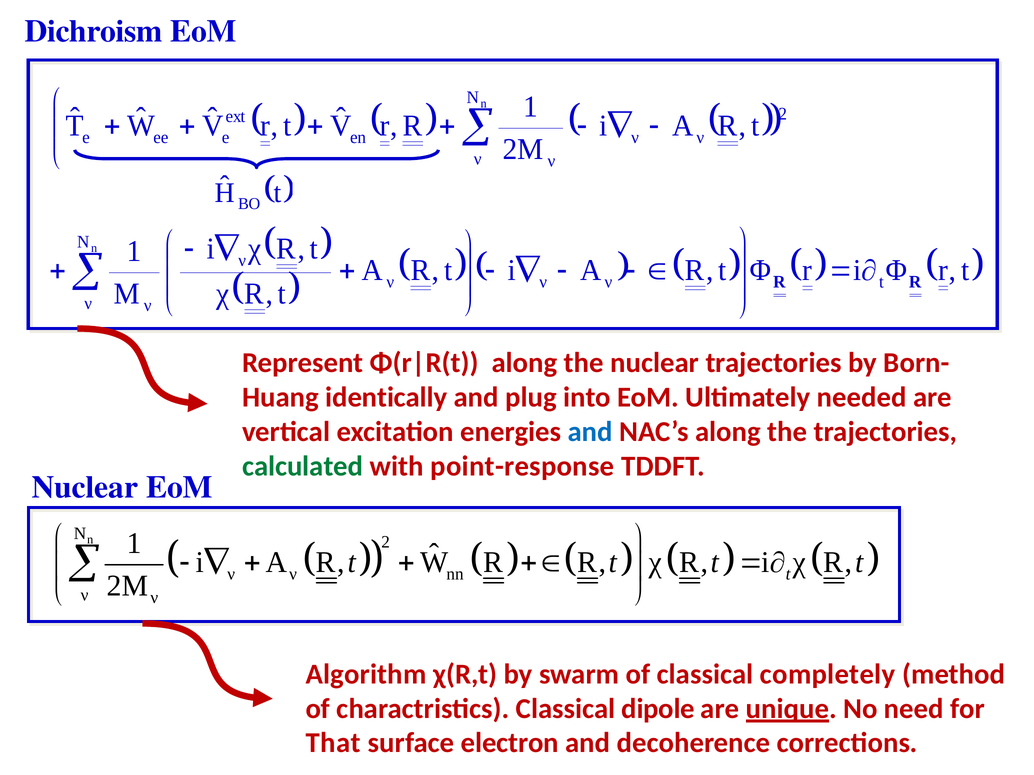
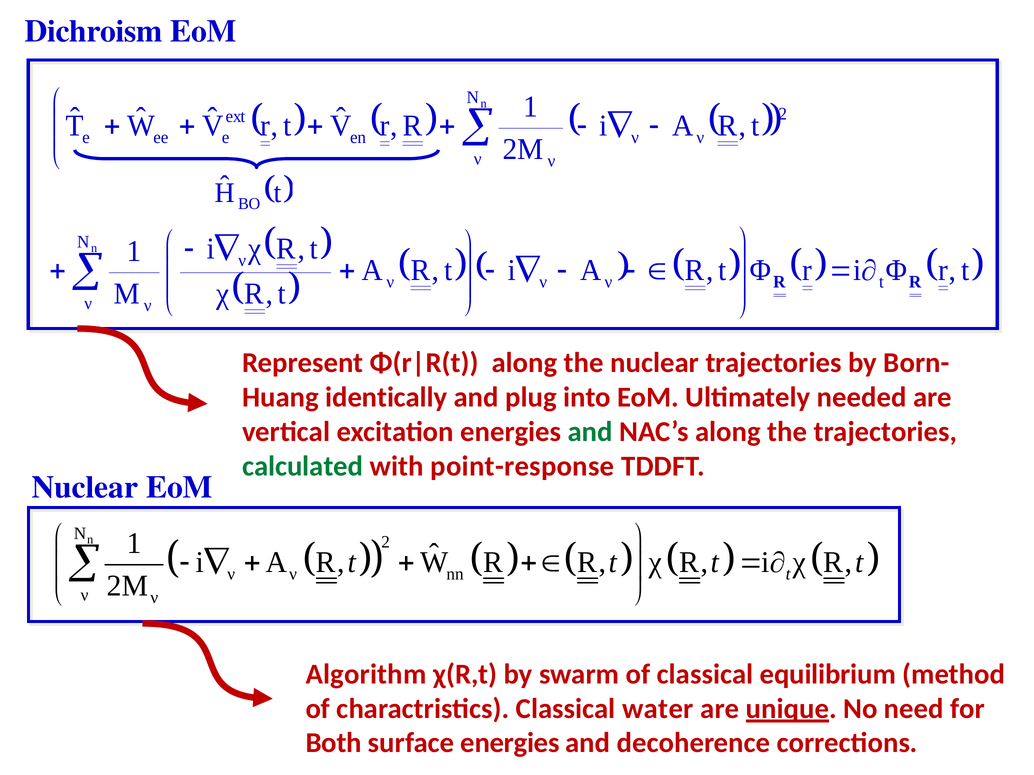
and colour: blue -> green (590, 432)
completely: completely -> equilibrium (828, 675)
dipole: dipole -> water (658, 709)
That: That -> Both (334, 743)
surface electron: electron -> energies (510, 743)
